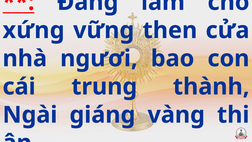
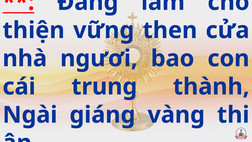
xứng: xứng -> thiện (34, 30)
